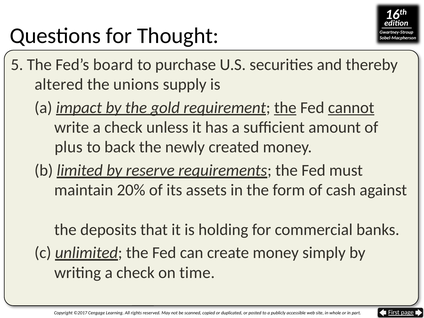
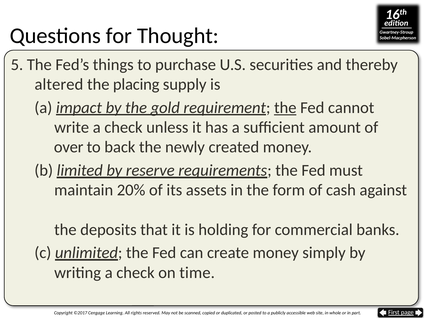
board: board -> things (113, 65)
unions: unions -> placing (136, 84)
cannot underline: present -> none (351, 108)
plus: plus -> over (69, 147)
